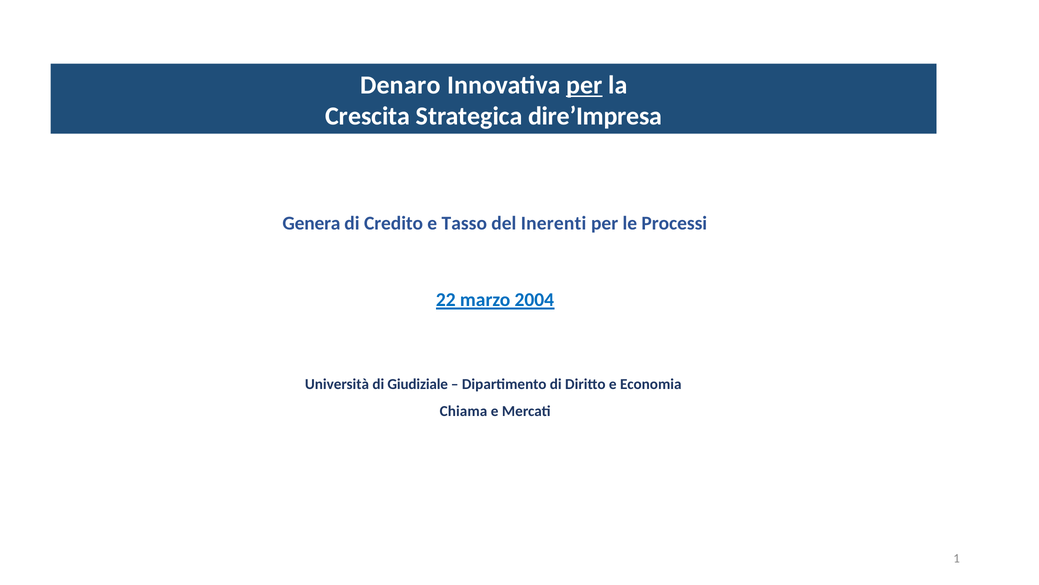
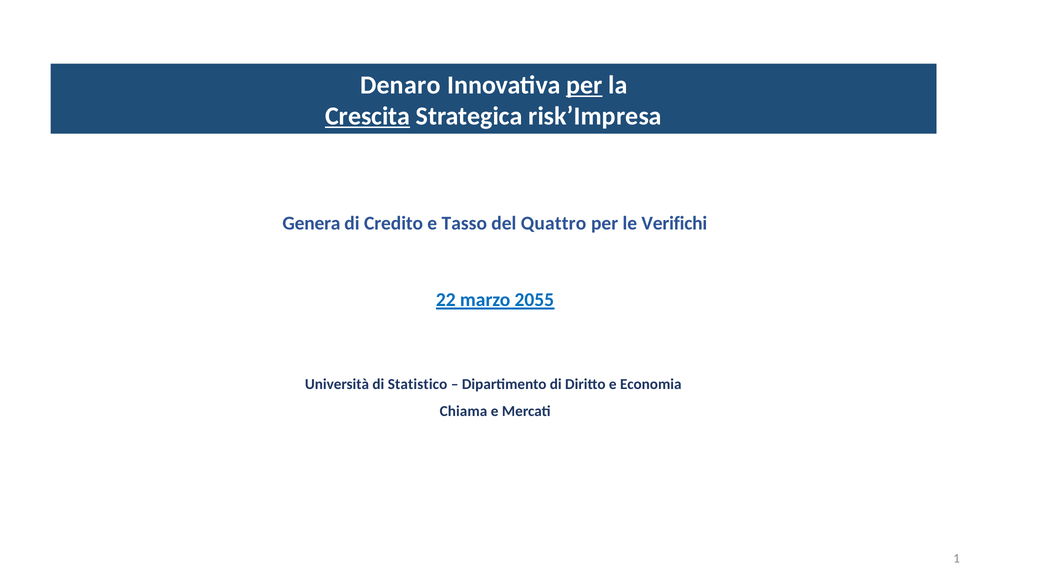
Crescita underline: none -> present (368, 116)
dire’Impresa: dire’Impresa -> risk’Impresa (595, 116)
Inerenti: Inerenti -> Quattro (554, 223)
Processi: Processi -> Verifichi (674, 223)
2004: 2004 -> 2055 (534, 300)
Giudiziale: Giudiziale -> Statistico (418, 384)
